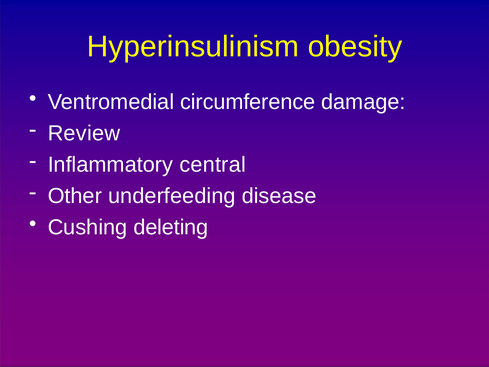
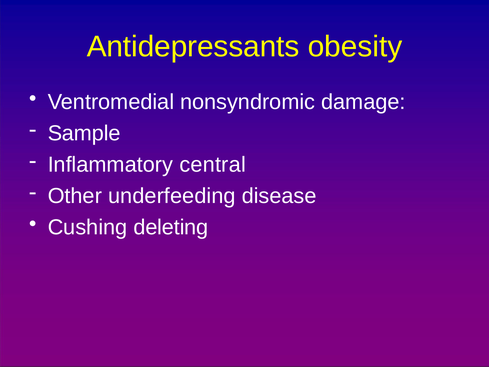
Hyperinsulinism: Hyperinsulinism -> Antidepressants (193, 47)
circumference: circumference -> nonsyndromic (248, 102)
Review: Review -> Sample (84, 133)
